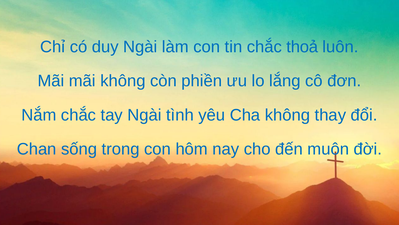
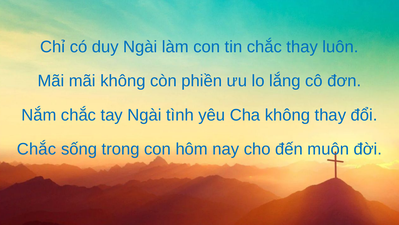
chắc thoả: thoả -> thay (302, 47)
Chan: Chan -> Chắc (37, 149)
